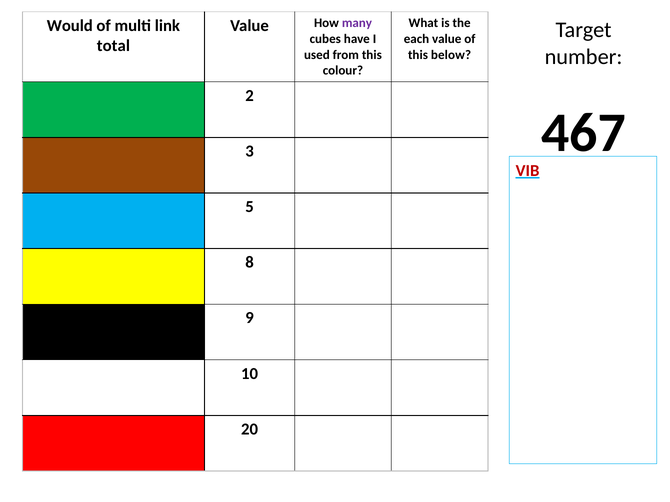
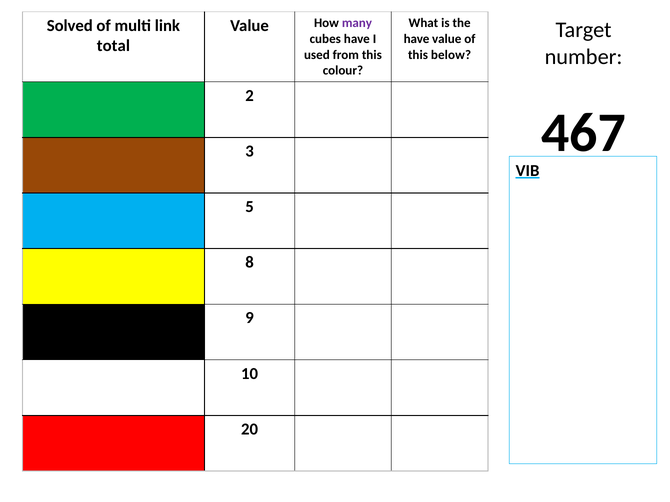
Would: Would -> Solved (70, 26)
each: each -> have (417, 39)
VIB colour: red -> black (528, 171)
